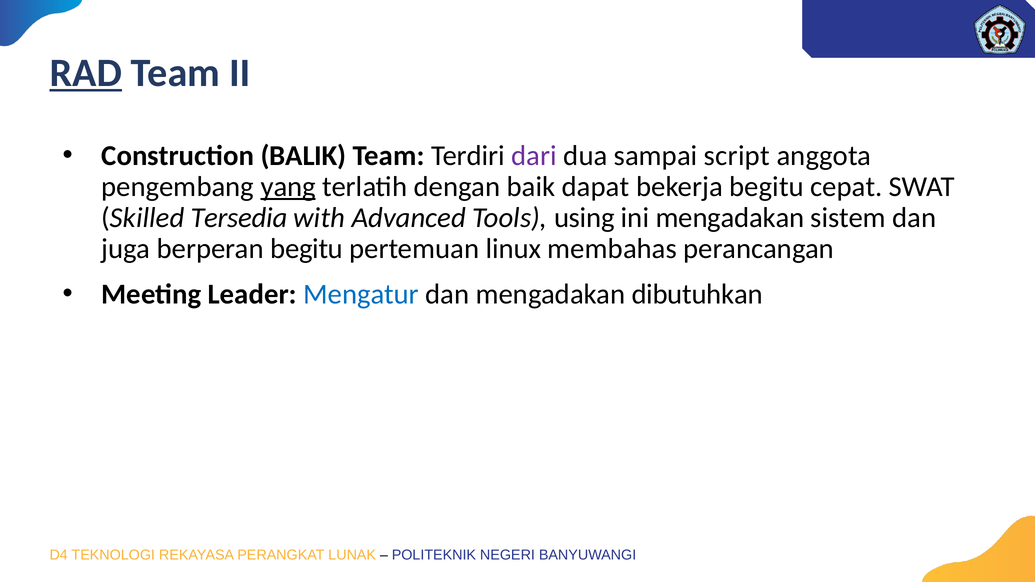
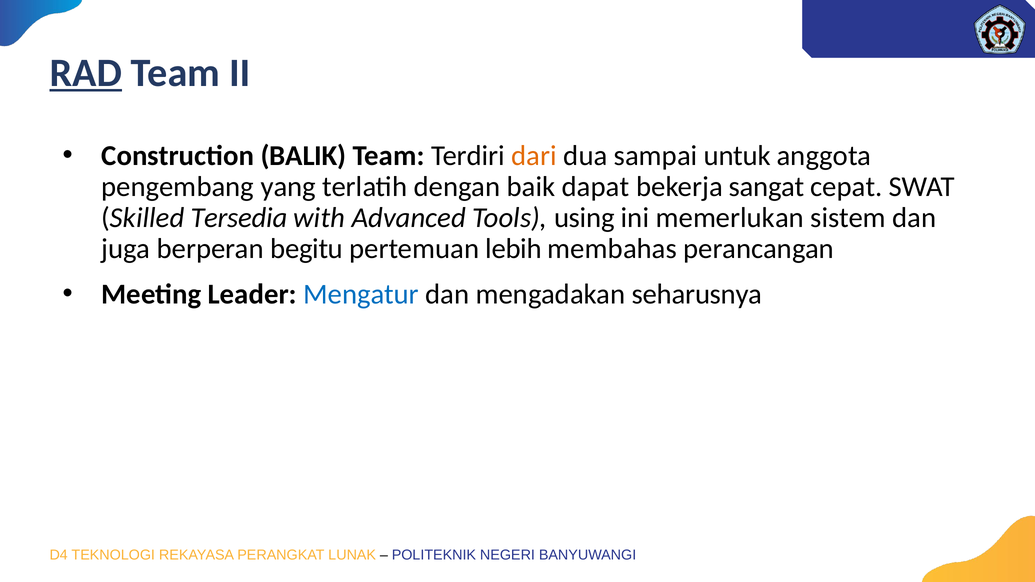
dari colour: purple -> orange (534, 156)
script: script -> untuk (737, 156)
yang underline: present -> none (288, 187)
bekerja begitu: begitu -> sangat (767, 187)
ini mengadakan: mengadakan -> memerlukan (730, 218)
linux: linux -> lebih (514, 249)
dibutuhkan: dibutuhkan -> seharusnya (697, 294)
